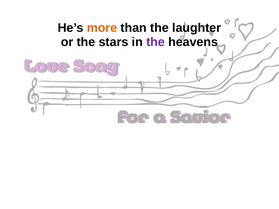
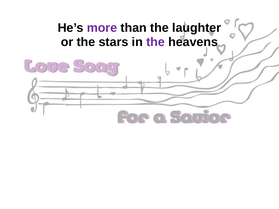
more colour: orange -> purple (102, 28)
